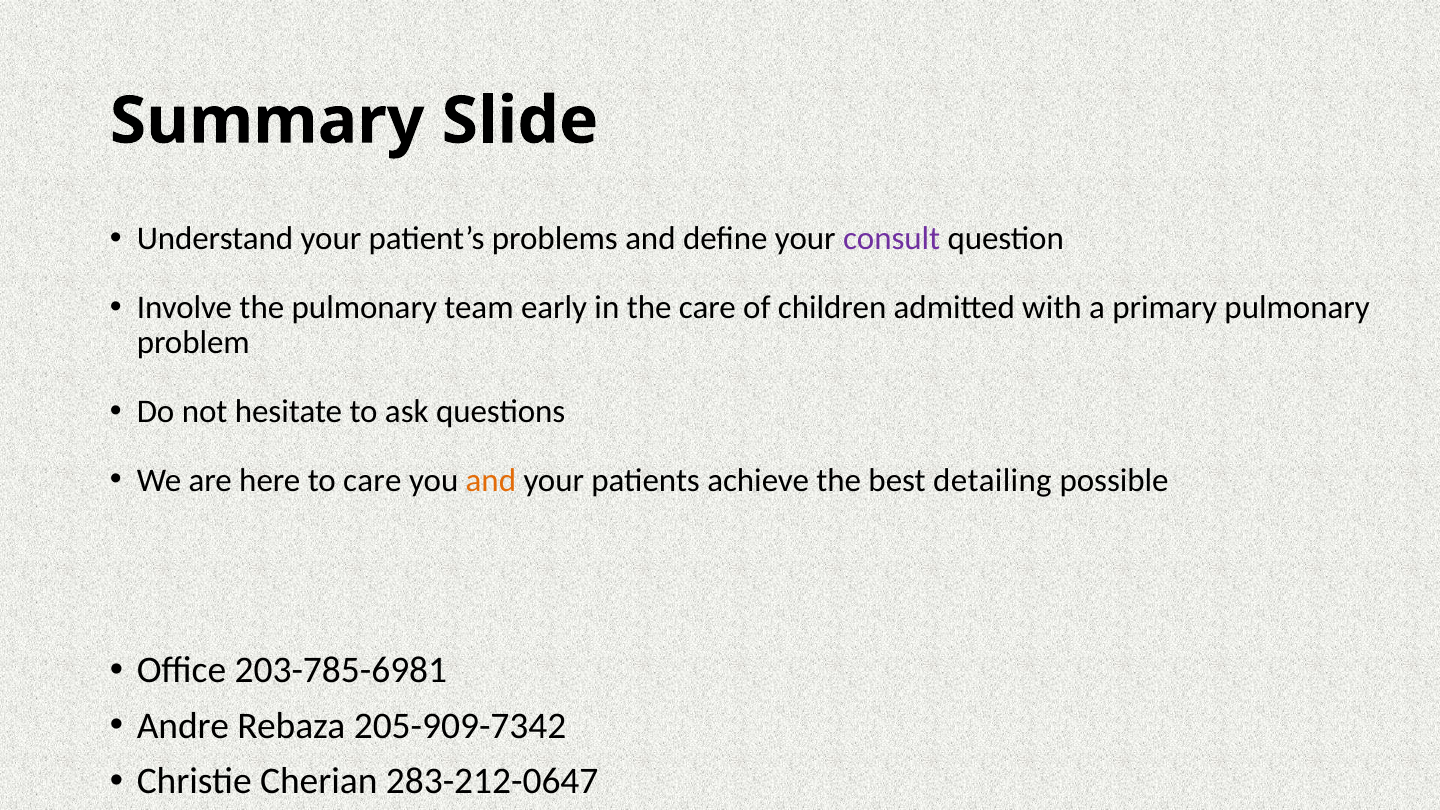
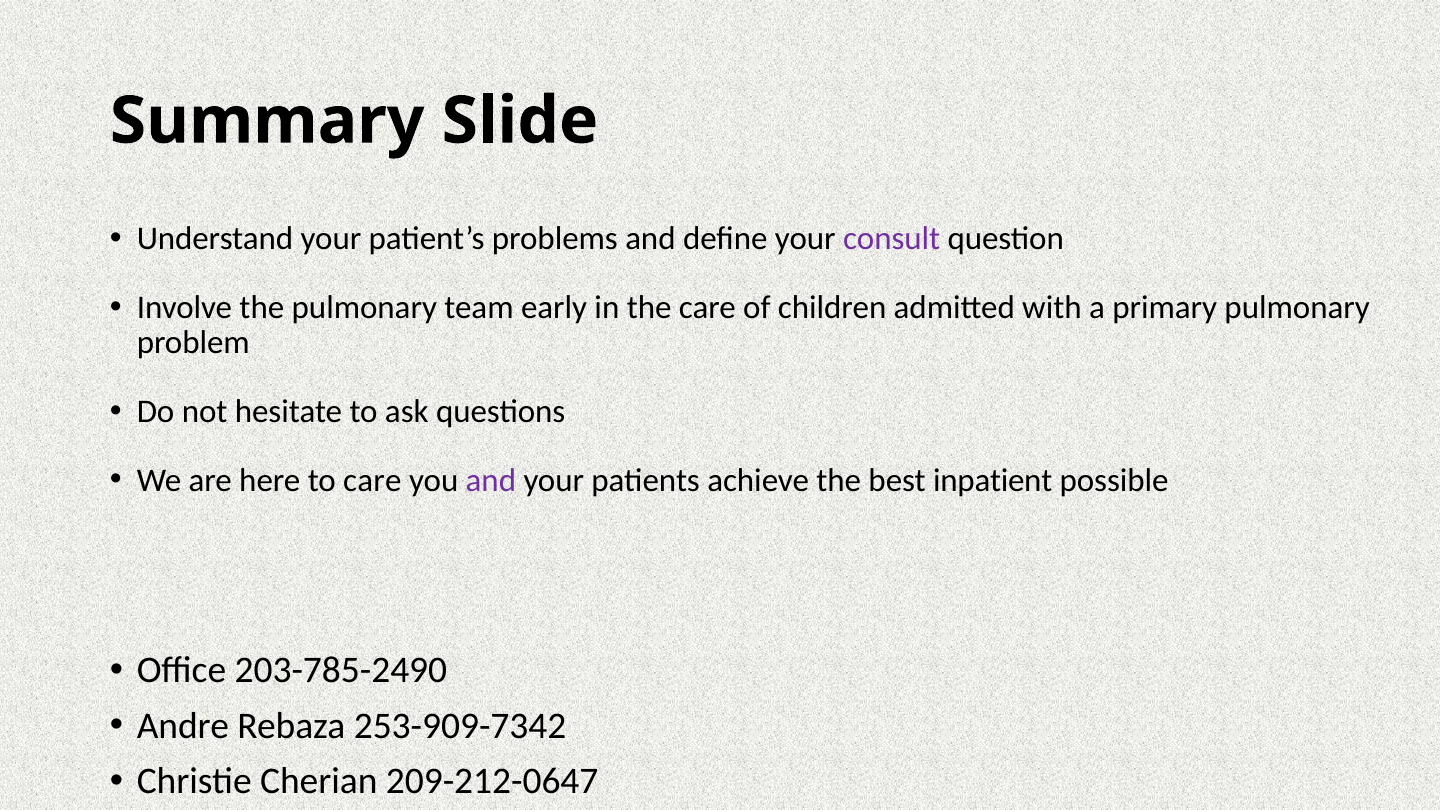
and colour: orange -> purple (491, 480)
detailing: detailing -> inpatient (993, 480)
203-785-6981: 203-785-6981 -> 203-785-2490 (341, 670)
205-909-7342: 205-909-7342 -> 253-909-7342 (460, 726)
283-212-0647: 283-212-0647 -> 209-212-0647 (492, 781)
